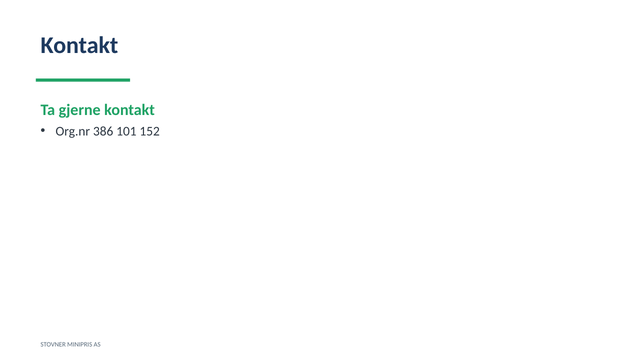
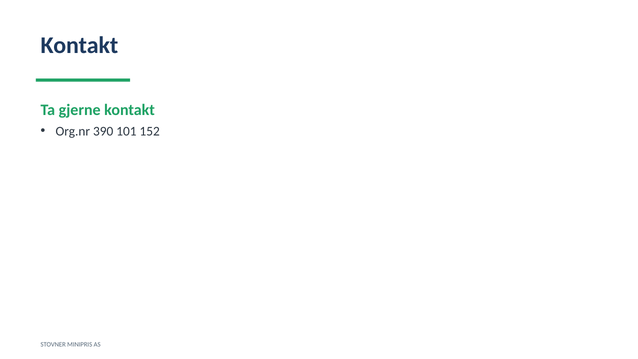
386: 386 -> 390 (103, 131)
